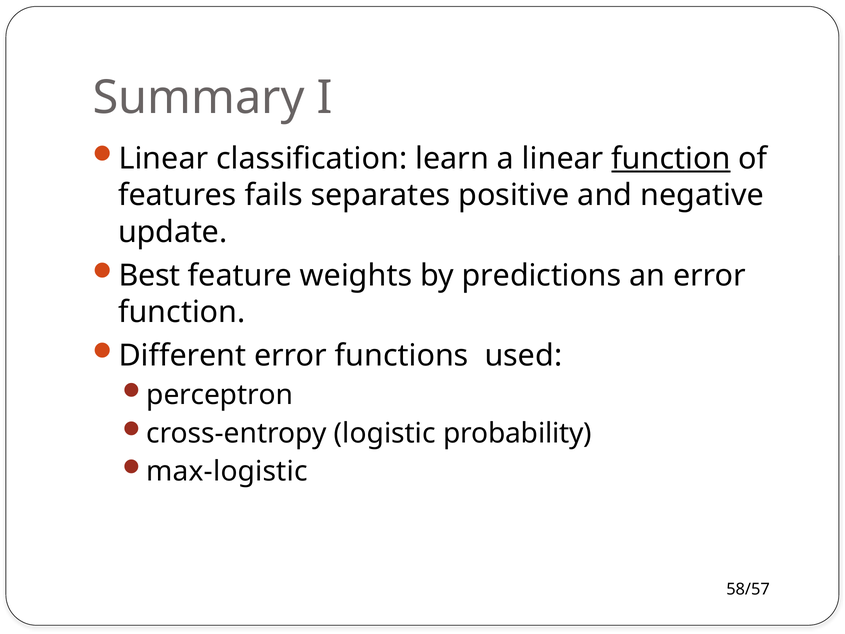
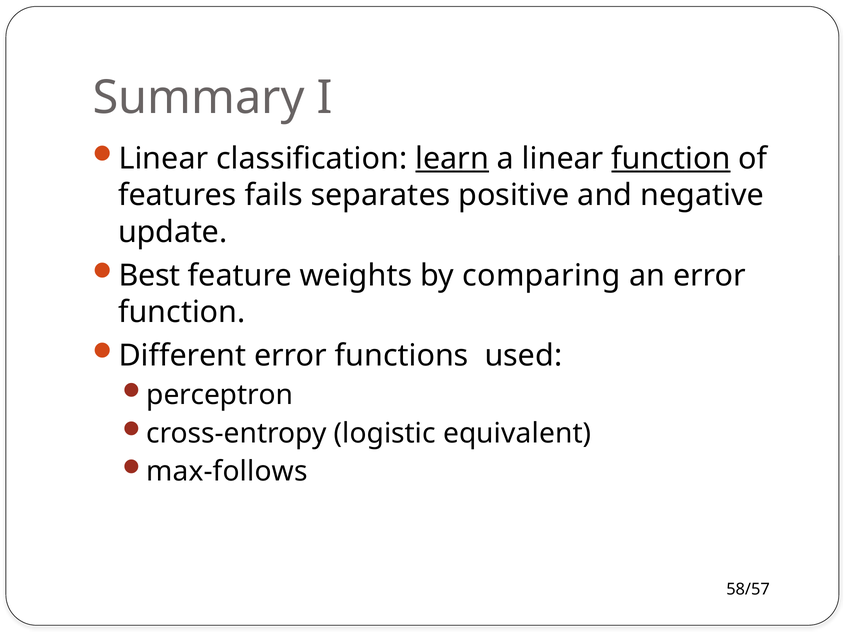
learn underline: none -> present (452, 158)
predictions: predictions -> comparing (541, 275)
probability: probability -> equivalent (517, 433)
max-logistic: max-logistic -> max-follows (227, 471)
